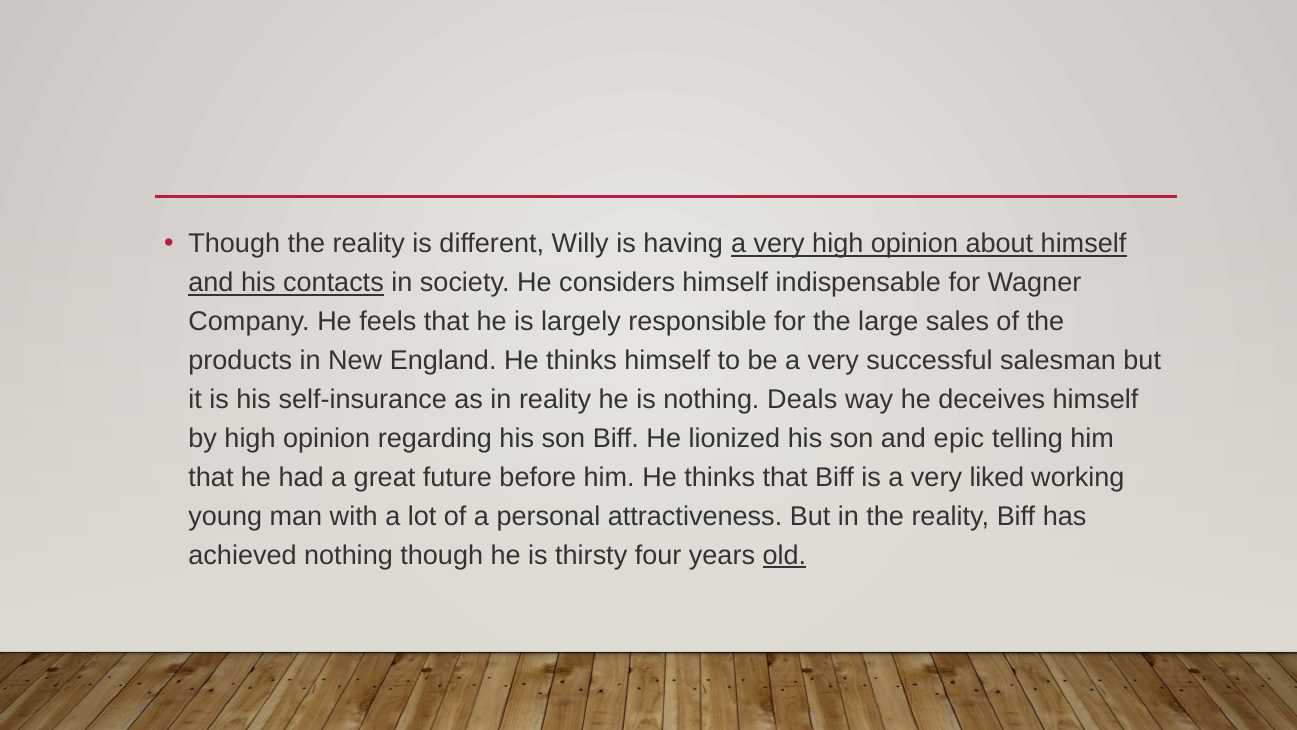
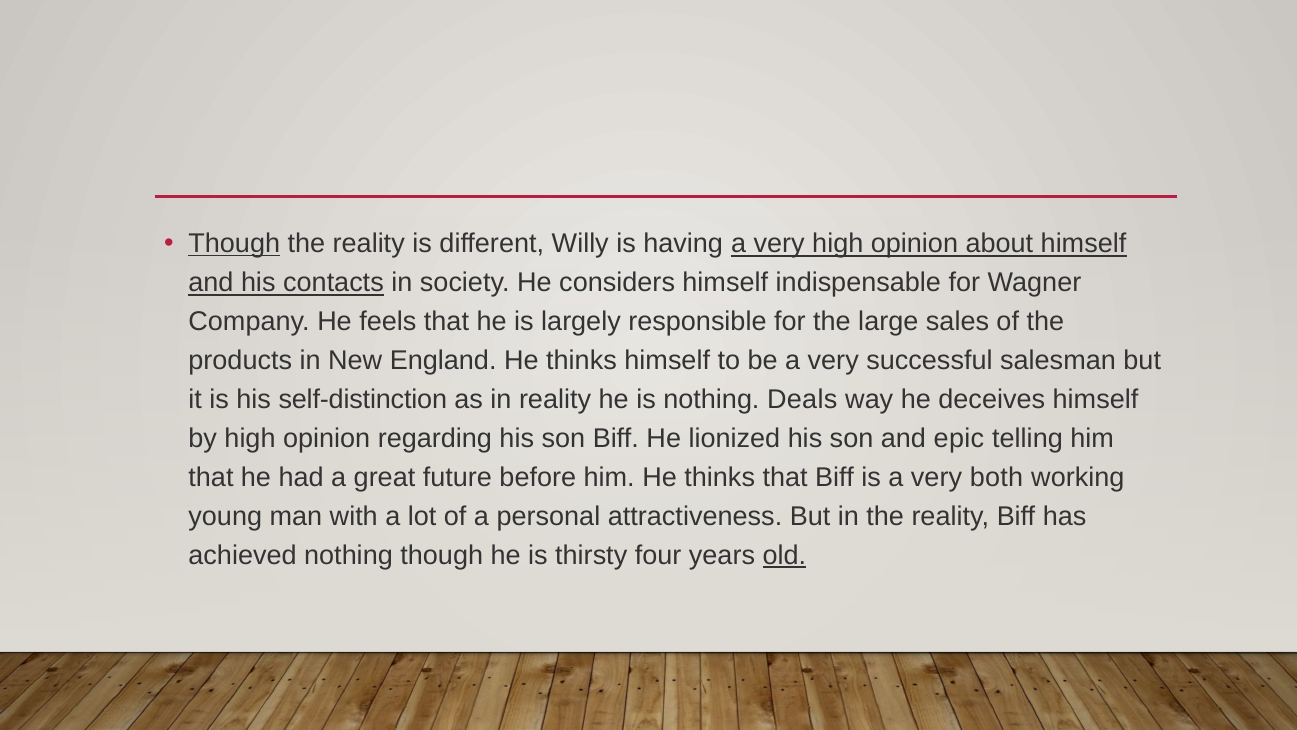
Though underline: none -> present (234, 244)
self-insurance: self-insurance -> self-distinction (363, 400)
liked: liked -> both (997, 477)
